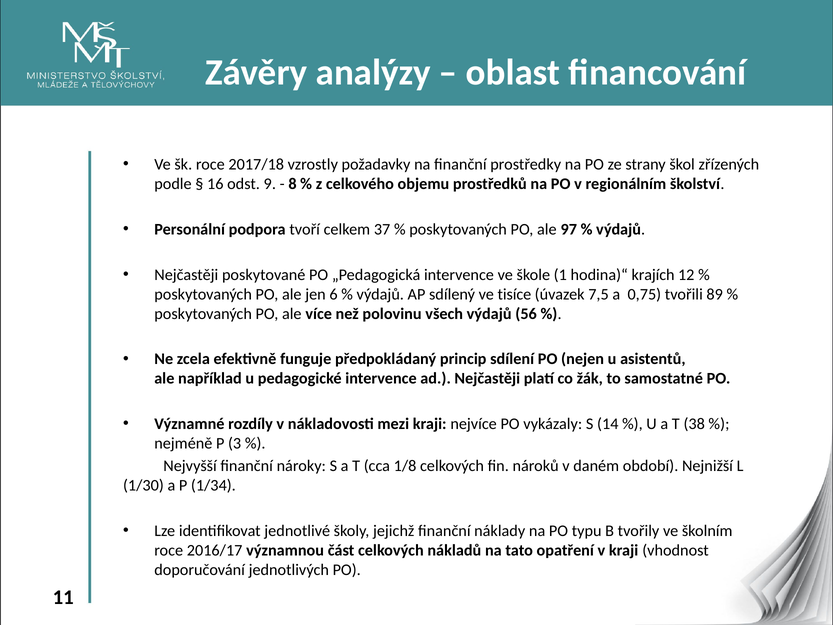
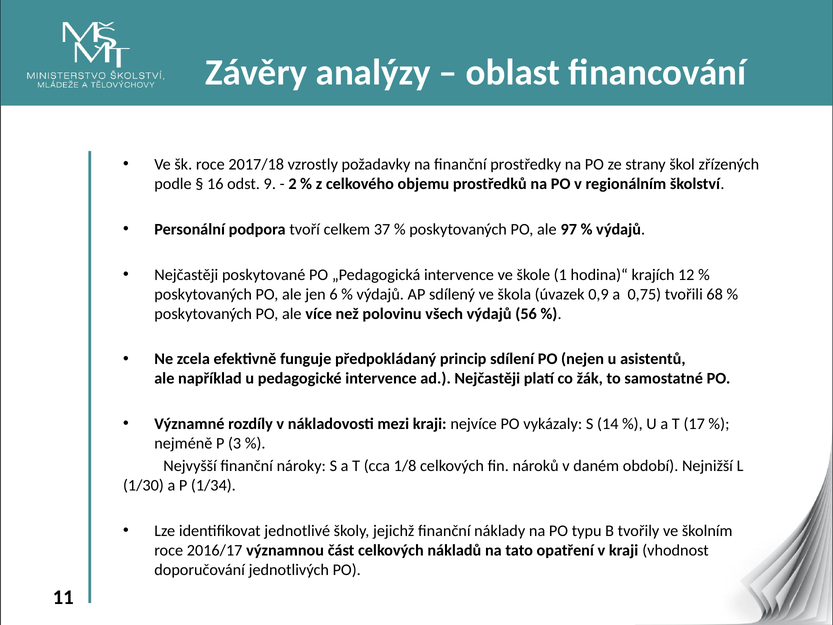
8: 8 -> 2 (293, 184)
tisíce: tisíce -> škola (514, 294)
7,5: 7,5 -> 0,9 (599, 294)
89: 89 -> 68 (715, 294)
38: 38 -> 17 (694, 424)
